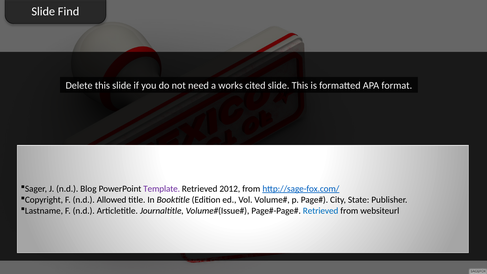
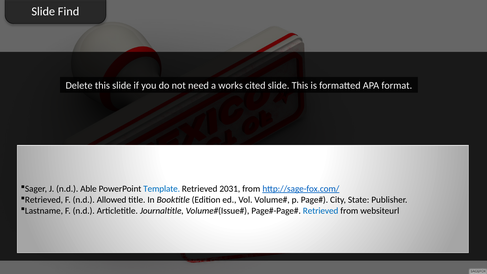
Blog: Blog -> Able (88, 189)
Template colour: purple -> blue (162, 189)
2012: 2012 -> 2031 (230, 189)
Copyright: Copyright -> Retrieved (44, 200)
